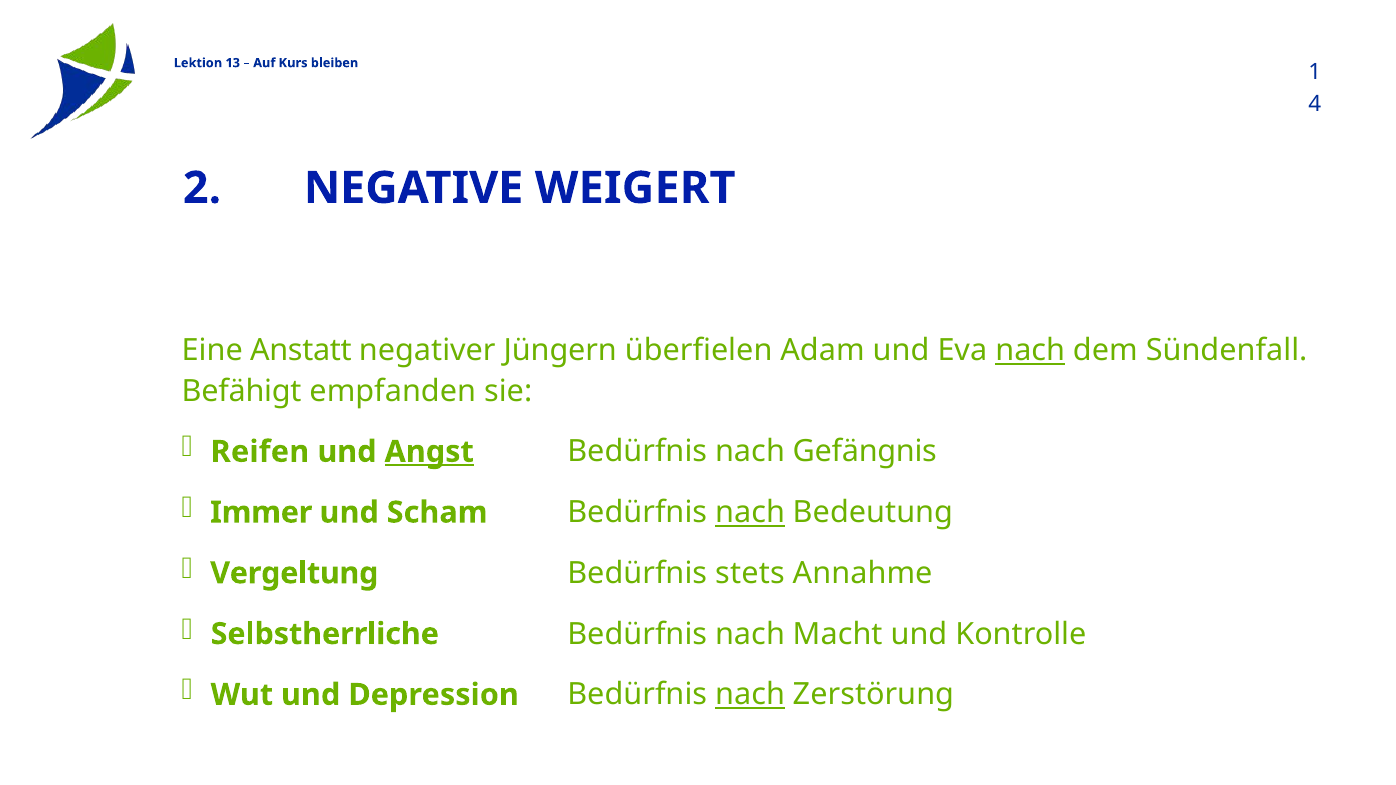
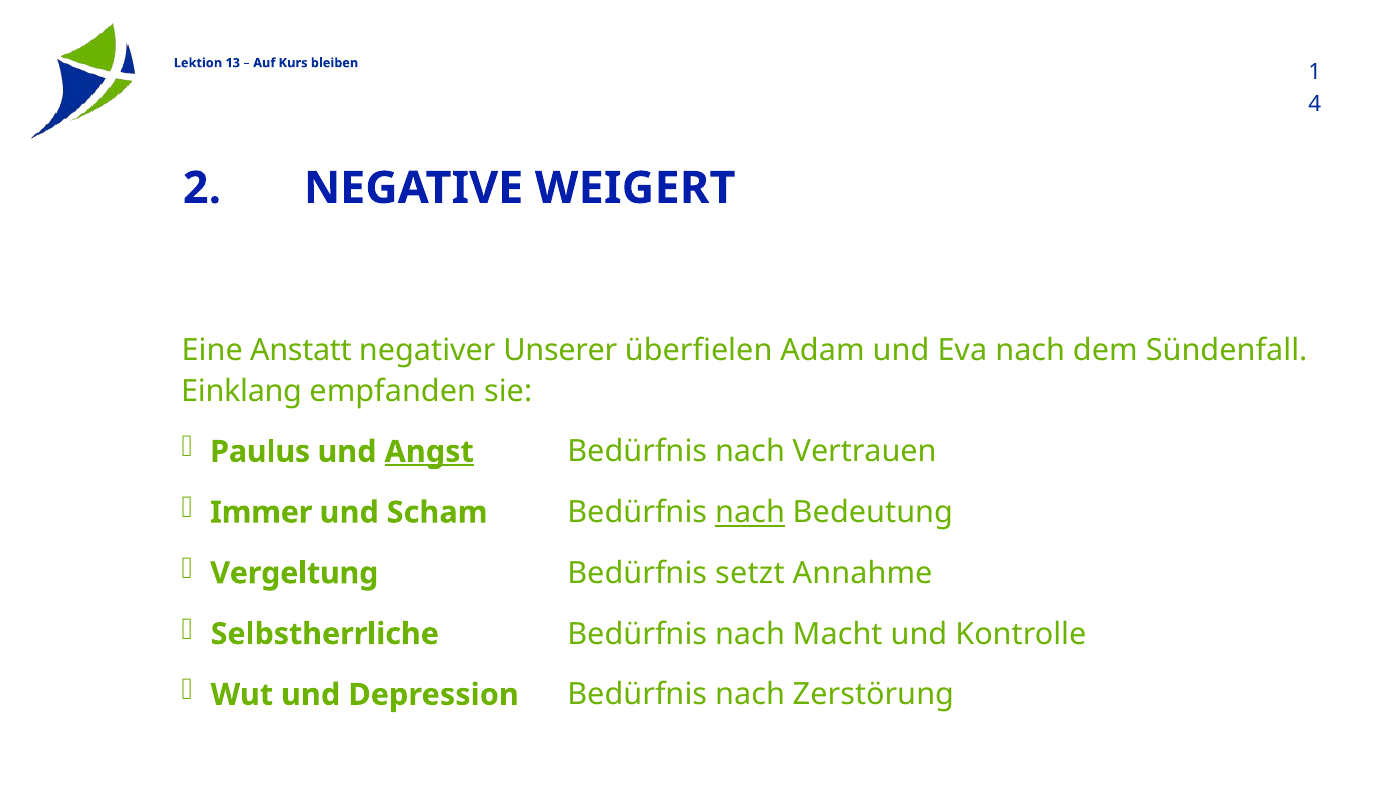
Jüngern: Jüngern -> Unserer (560, 351)
nach underline: present -> none (1030, 351)
Befähigt: Befähigt -> Einklang (242, 391)
Reifen: Reifen -> Paulus (260, 452)
Gefängnis: Gefängnis -> Vertrauen (865, 452)
stets: stets -> setzt (750, 573)
nach underline: present -> none (750, 695)
